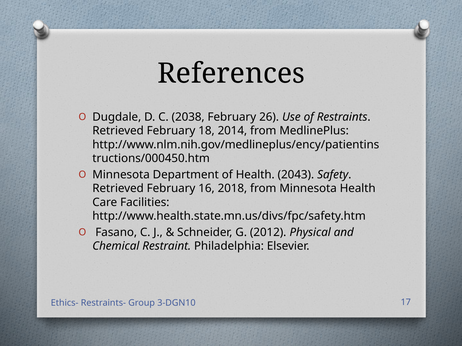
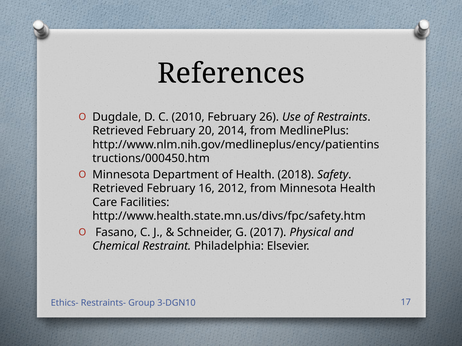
2038: 2038 -> 2010 (188, 117)
18: 18 -> 20 (206, 131)
2043: 2043 -> 2018 (296, 175)
2018: 2018 -> 2012 (232, 189)
2012: 2012 -> 2017 (268, 233)
